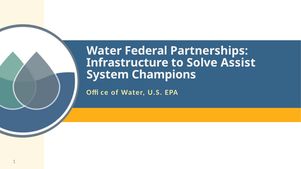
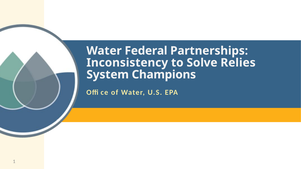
Infrastructure: Infrastructure -> Inconsistency (127, 63)
Assist: Assist -> Relies (238, 63)
